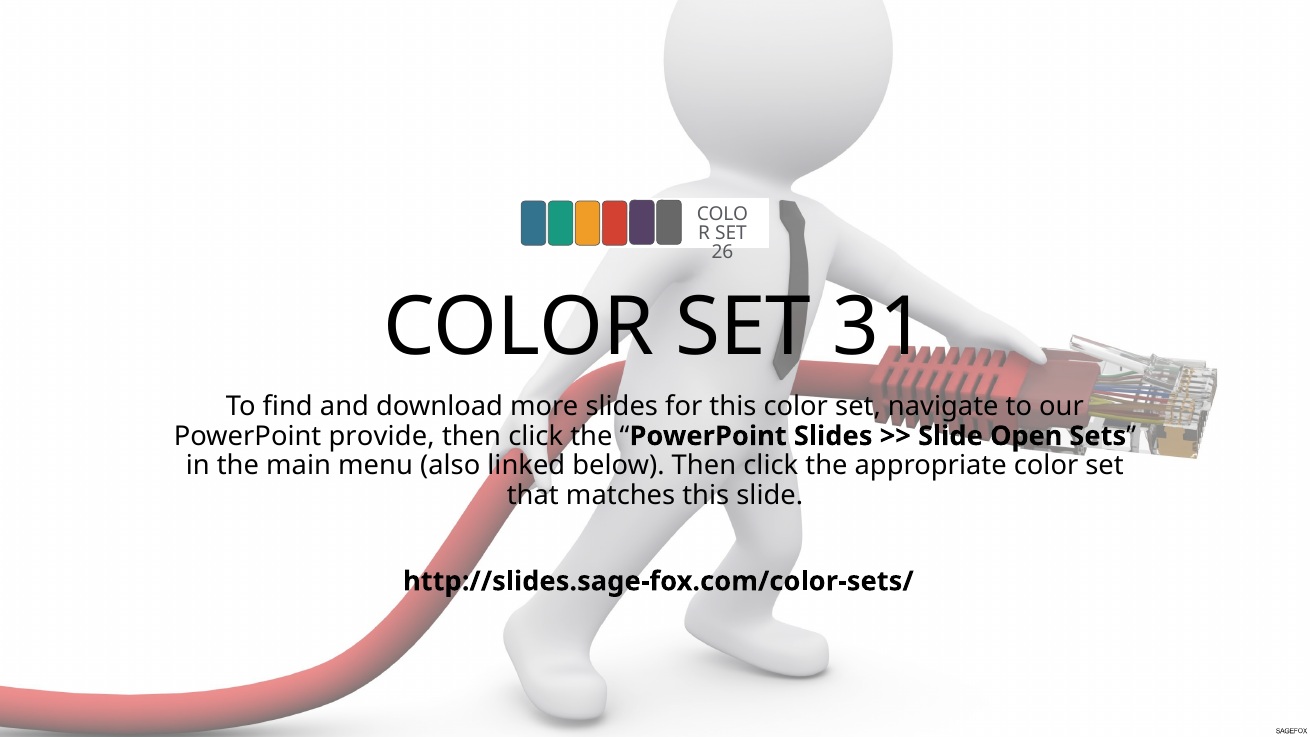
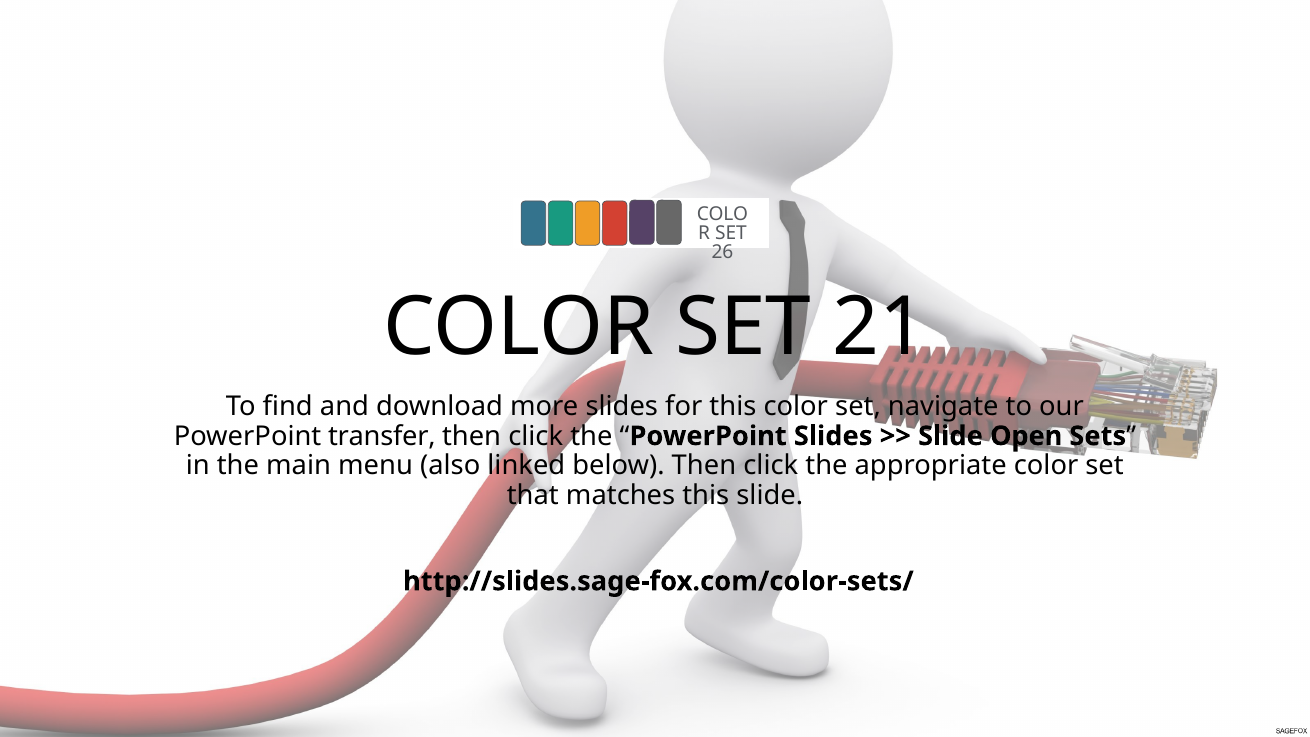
31: 31 -> 21 (879, 327)
provide: provide -> transfer (382, 436)
